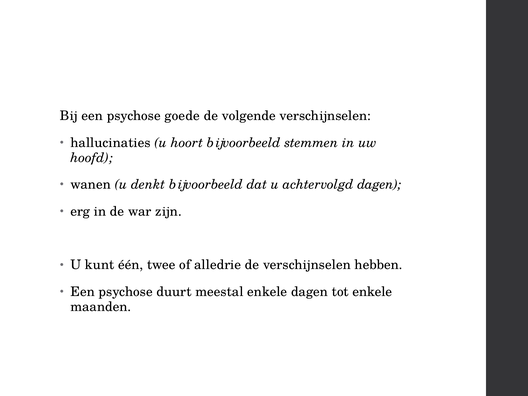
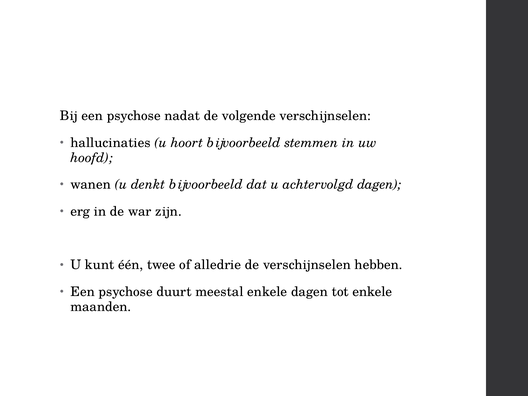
goede: goede -> nadat (182, 116)
